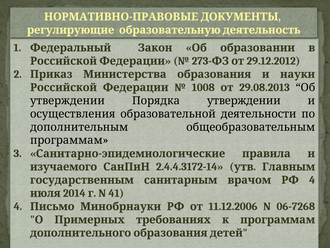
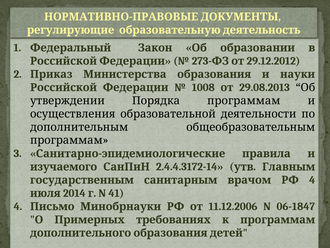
Порядка утверждении: утверждении -> программам (244, 100)
06-7268: 06-7268 -> 06-1847 (296, 206)
